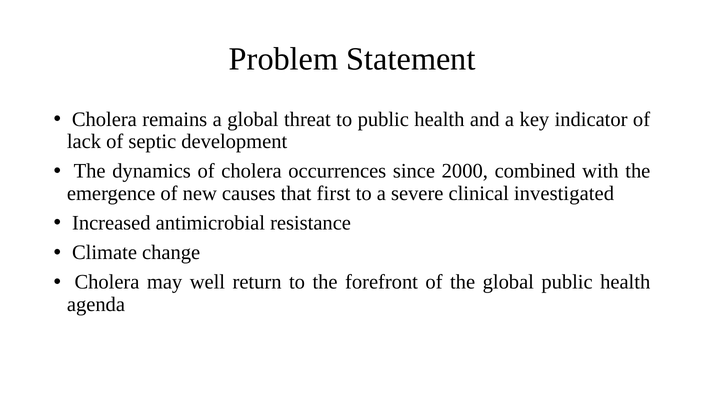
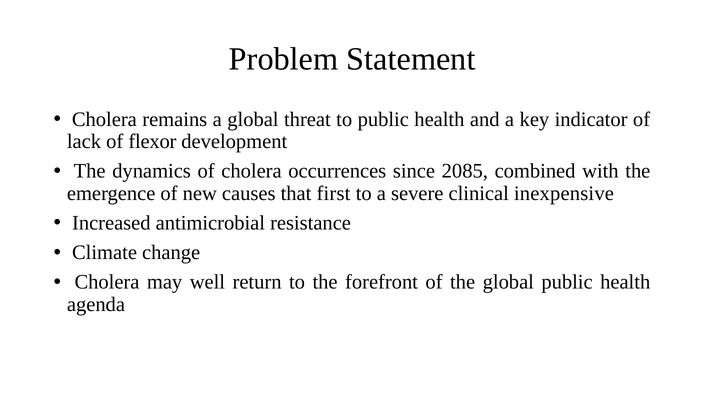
septic: septic -> flexor (152, 141)
2000: 2000 -> 2085 (465, 171)
investigated: investigated -> inexpensive (564, 193)
